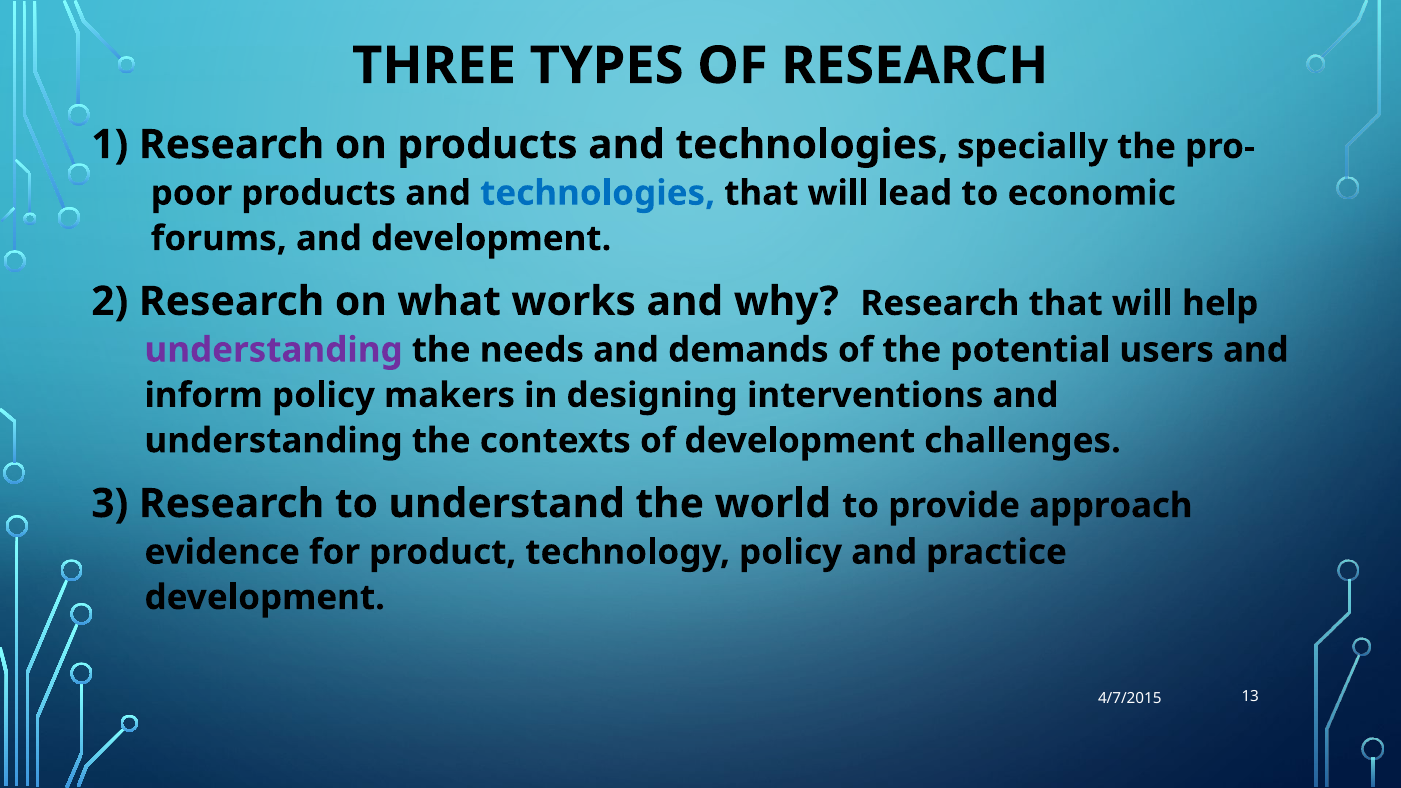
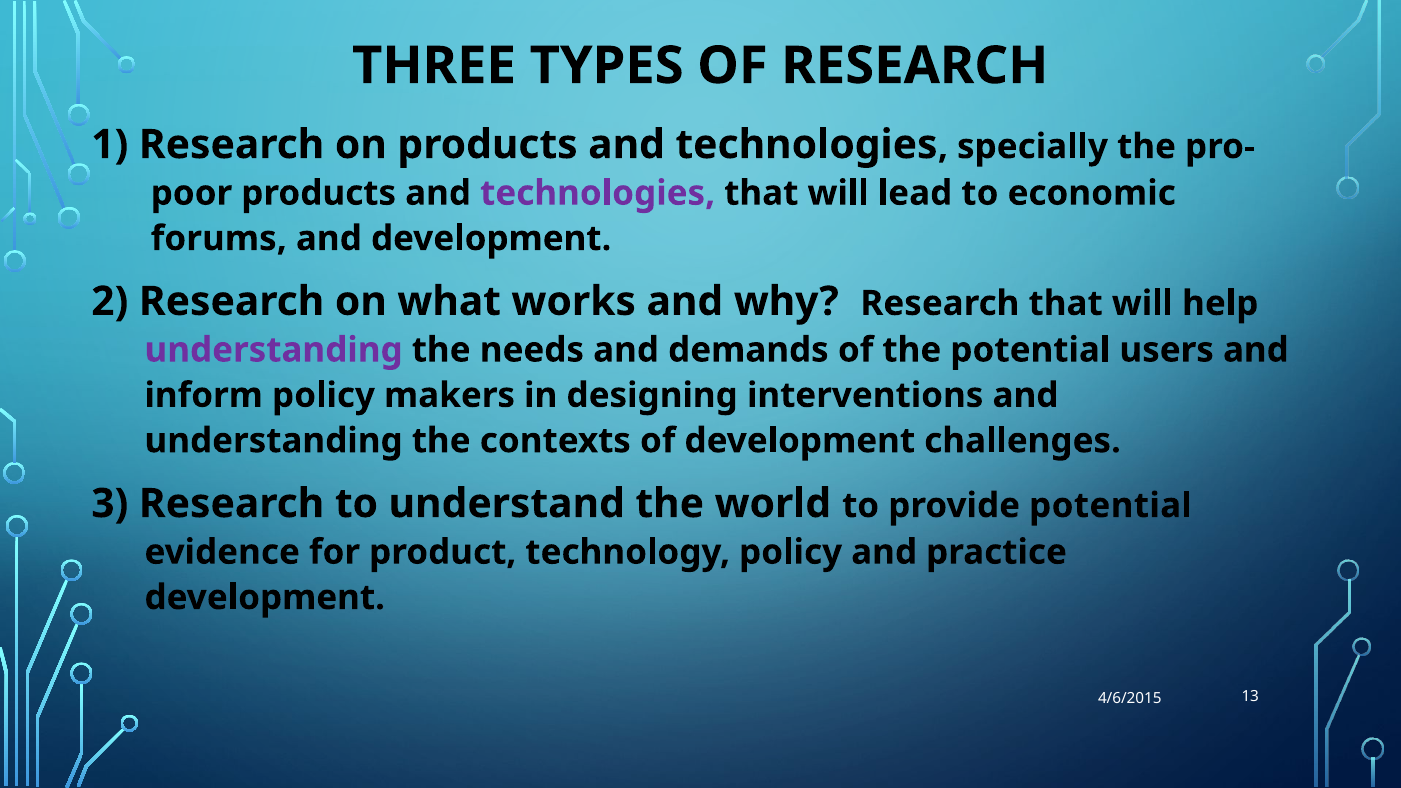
technologies colour: blue -> purple (598, 193)
provide approach: approach -> potential (1111, 506)
4/7/2015: 4/7/2015 -> 4/6/2015 (1130, 698)
